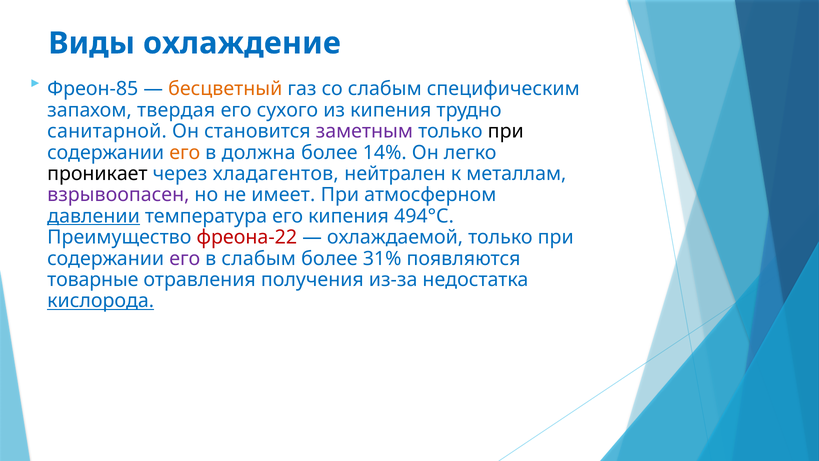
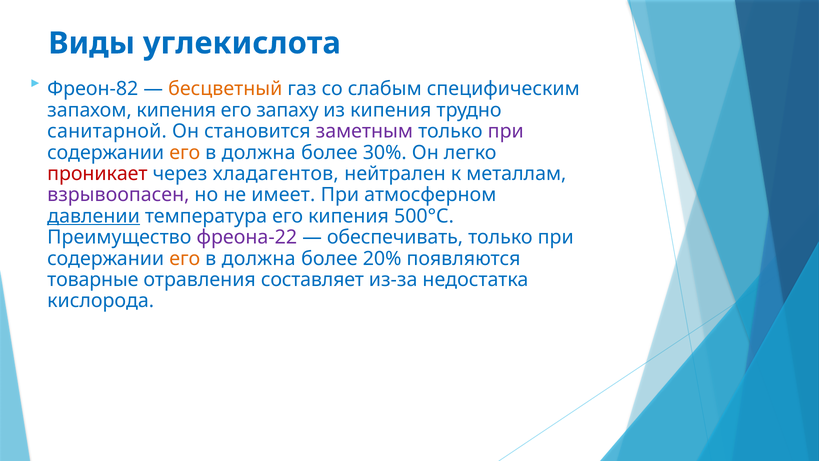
охлаждение: охлаждение -> углекислота (242, 43)
Фреон-85: Фреон-85 -> Фреон-82 (93, 89)
запахом твердая: твердая -> кипения (176, 110)
сухого: сухого -> запаху (287, 110)
при colour: black -> purple (506, 131)
14%: 14% -> 30% (385, 152)
проникает colour: black -> red (97, 174)
494°С: 494°С -> 500°С (424, 216)
фреона-22 colour: red -> purple (247, 237)
охлаждаемой: охлаждаемой -> обеспечивать (395, 237)
его colour: purple -> orange (185, 258)
слабым: слабым -> должна (259, 258)
31%: 31% -> 20% (382, 258)
получения: получения -> составляет (312, 280)
кислорода underline: present -> none (101, 301)
